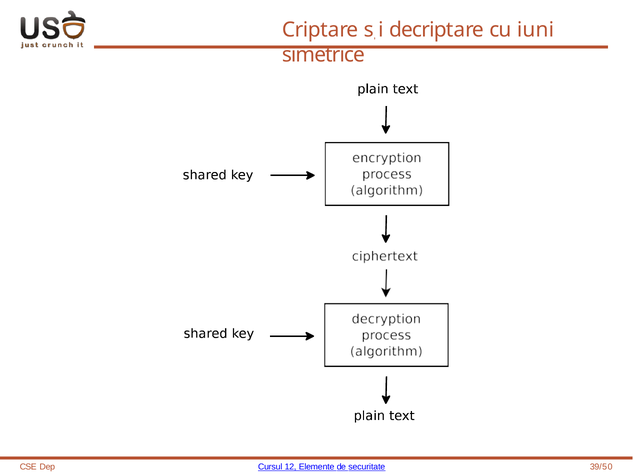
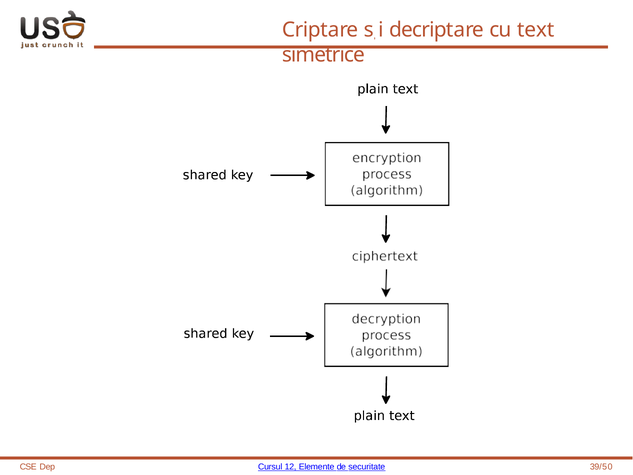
iuni: iuni -> text (536, 30)
